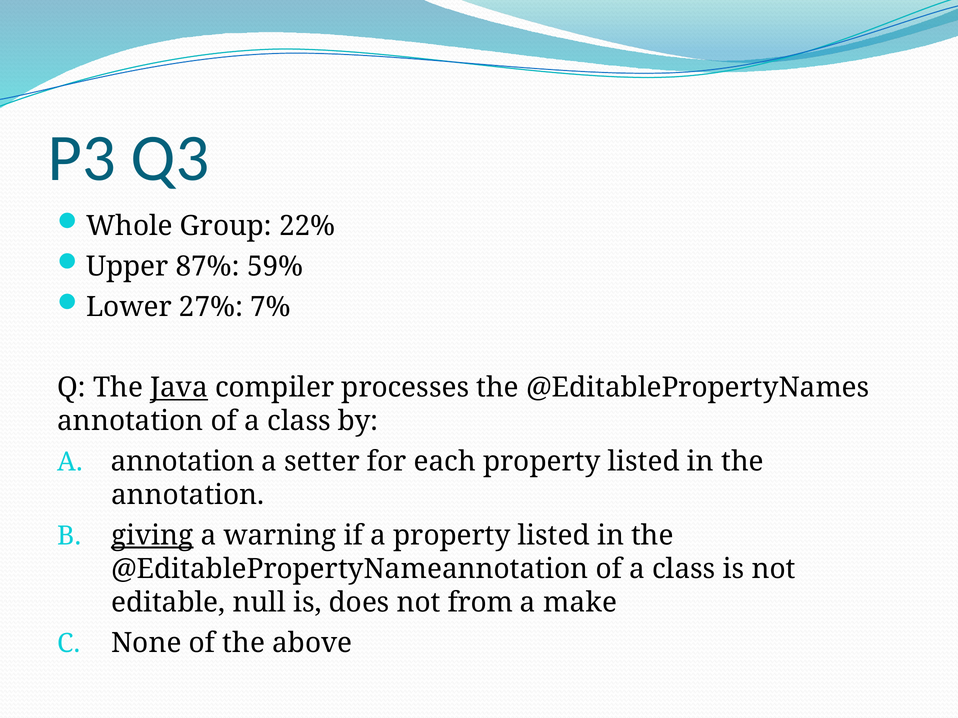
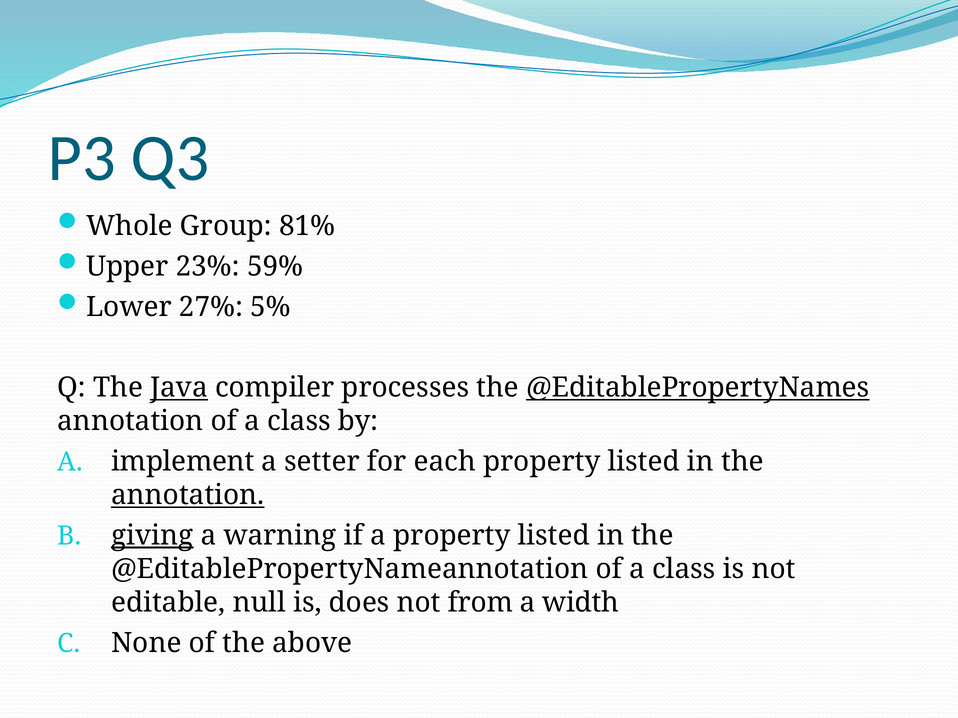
22%: 22% -> 81% (307, 226)
87%: 87% -> 23% (208, 267)
7%: 7% -> 5% (271, 307)
@EditablePropertyNames underline: none -> present (698, 388)
A annotation: annotation -> implement (183, 462)
annotation underline: none -> present (188, 495)
make: make -> width (581, 603)
